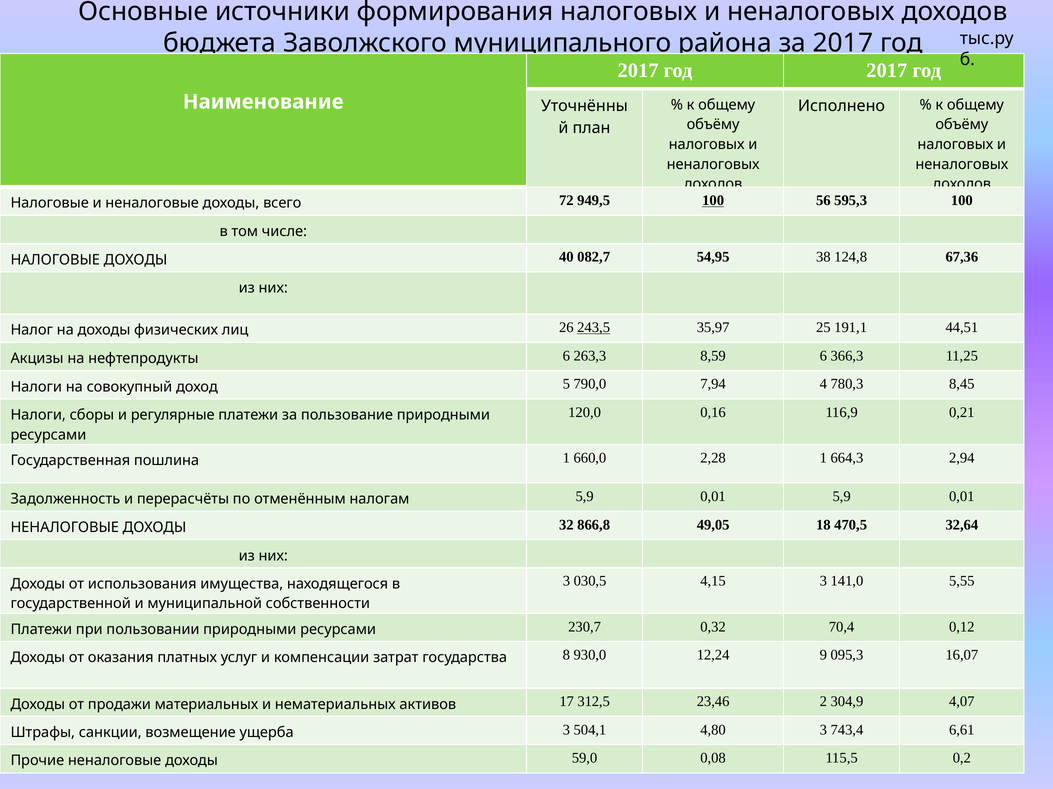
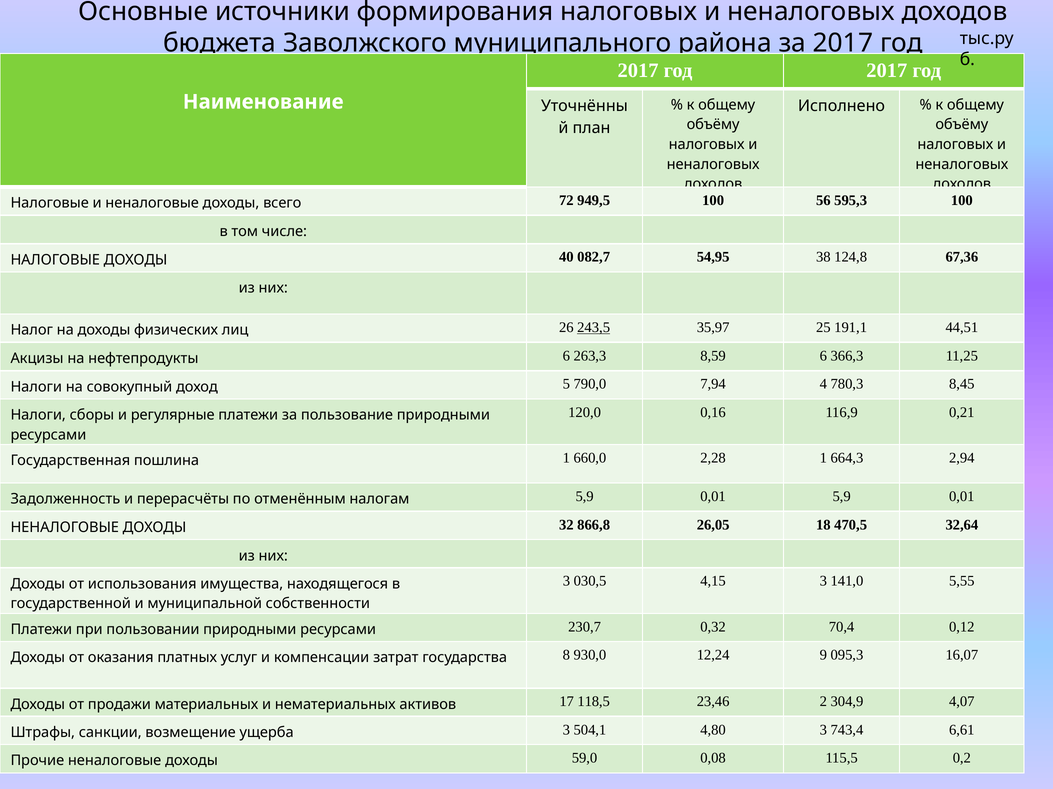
100 underline: present -> none (713, 201)
49,05: 49,05 -> 26,05 (713, 525)
312,5: 312,5 -> 118,5 (594, 702)
